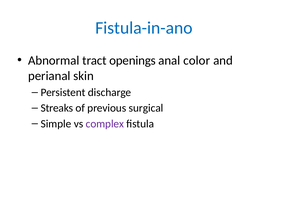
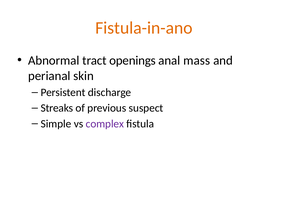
Fistula-in-ano colour: blue -> orange (144, 28)
color: color -> mass (197, 60)
surgical: surgical -> suspect (146, 108)
